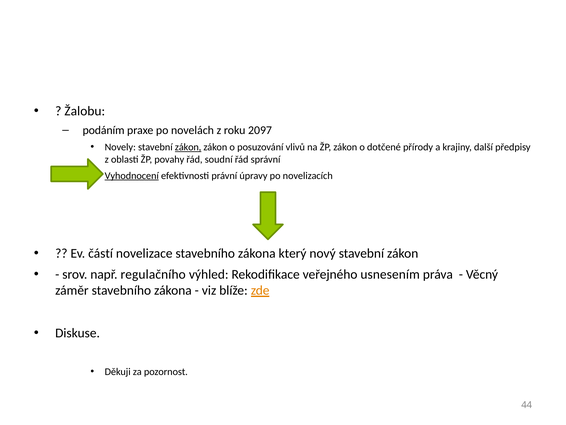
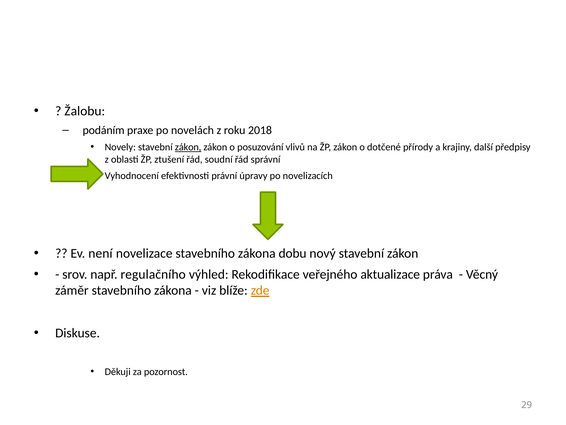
2097: 2097 -> 2018 (260, 130)
povahy: povahy -> ztušení (169, 159)
Vyhodnocení underline: present -> none (132, 175)
částí: částí -> není (100, 253)
který: který -> dobu (293, 253)
usnesením: usnesením -> aktualizace (390, 274)
44: 44 -> 29 (527, 405)
